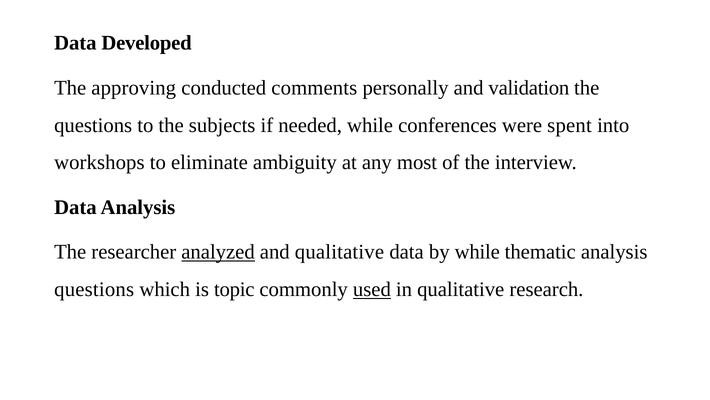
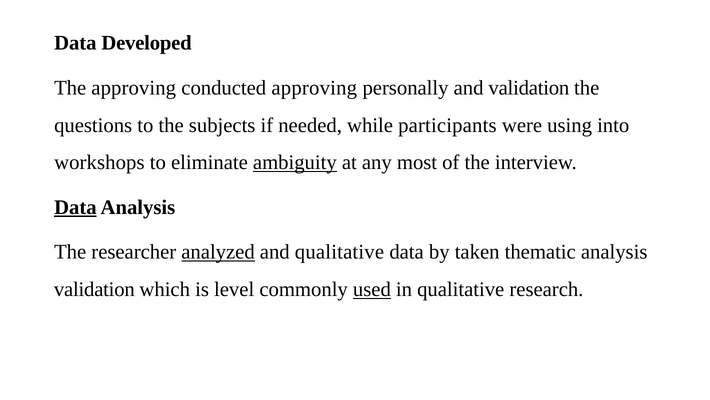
conducted comments: comments -> approving (314, 88)
conferences: conferences -> participants (447, 125)
spent: spent -> using (570, 125)
ambiguity underline: none -> present (295, 162)
Data underline: none -> present (75, 207)
by while: while -> taken (477, 252)
questions: questions -> validation (94, 289)
topic: topic -> level (234, 289)
